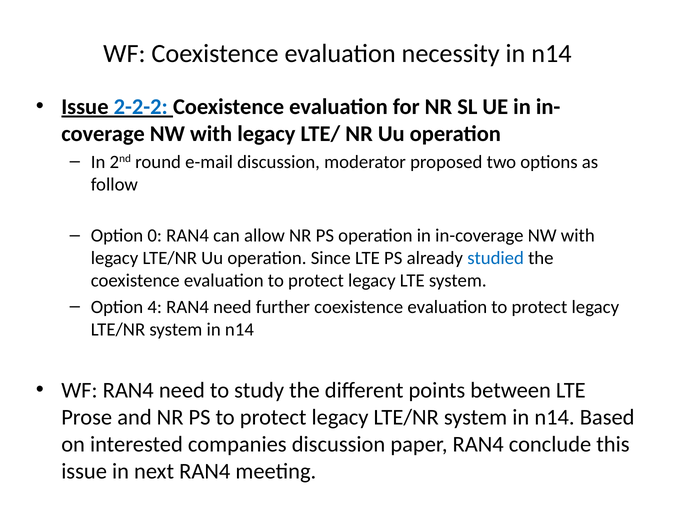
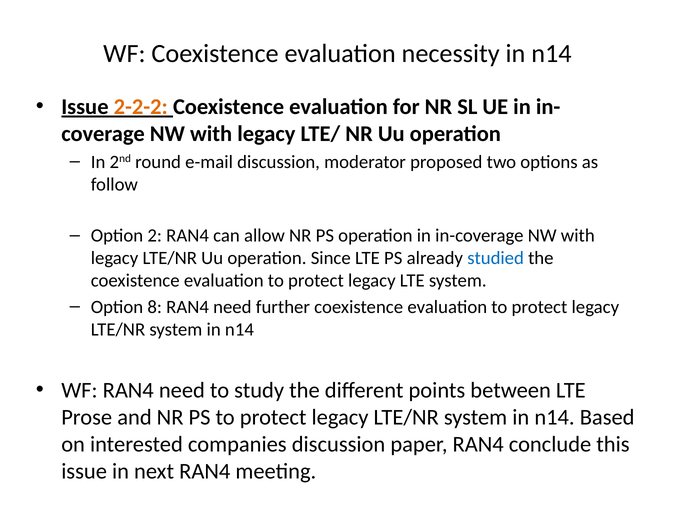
2-2-2 colour: blue -> orange (141, 107)
0: 0 -> 2 (155, 236)
4: 4 -> 8 (155, 307)
